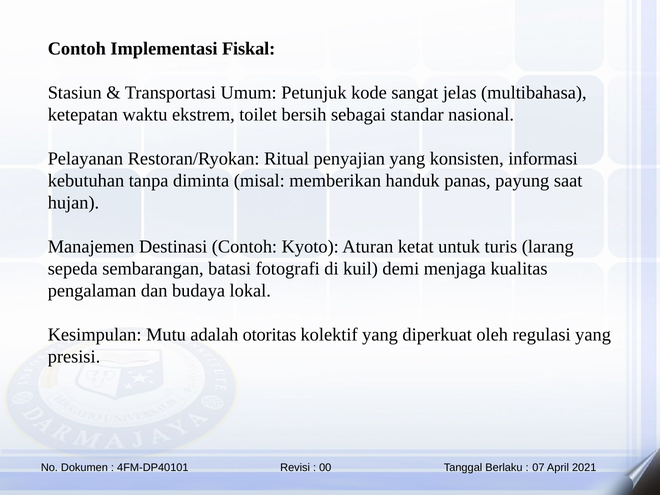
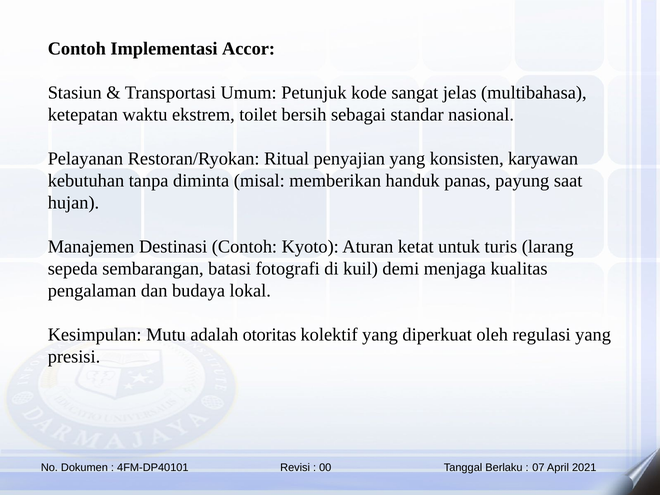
Fiskal: Fiskal -> Accor (249, 49)
informasi: informasi -> karyawan (543, 159)
